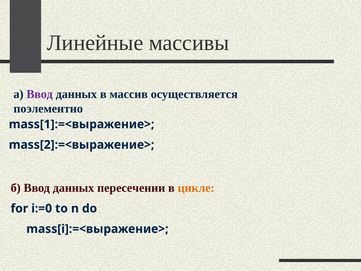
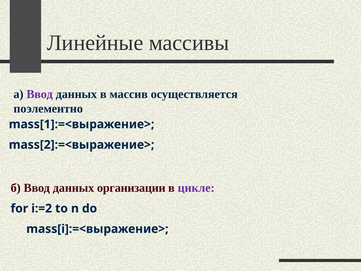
пересечении: пересечении -> организации (131, 188)
цикле colour: orange -> purple (196, 188)
i:=0: i:=0 -> i:=2 (42, 208)
